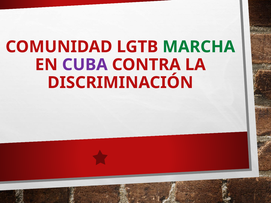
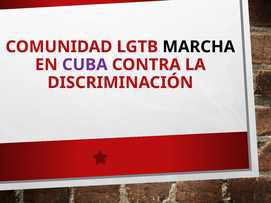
MARCHA colour: green -> black (199, 47)
